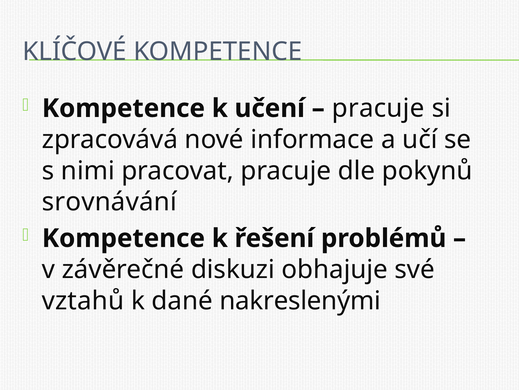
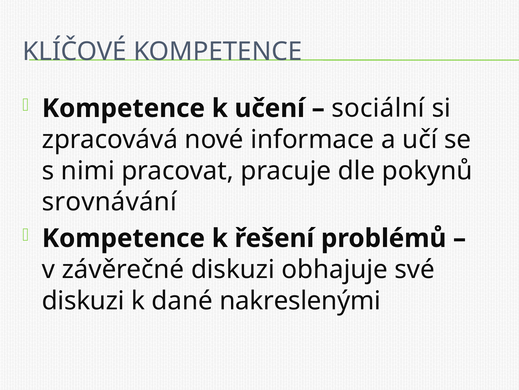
pracuje: pracuje -> sociální (378, 108)
vztahů: vztahů -> diskuzi (83, 300)
